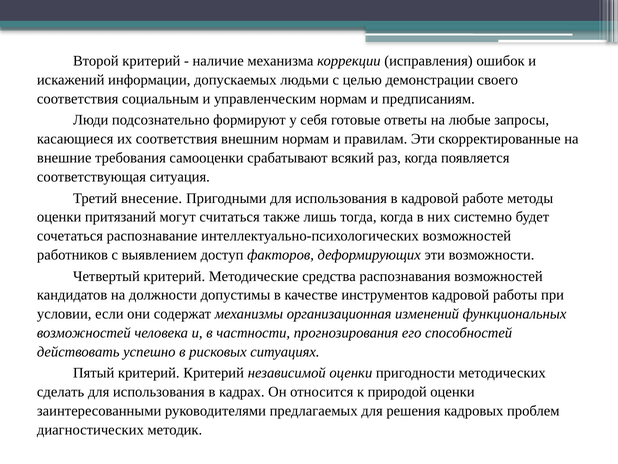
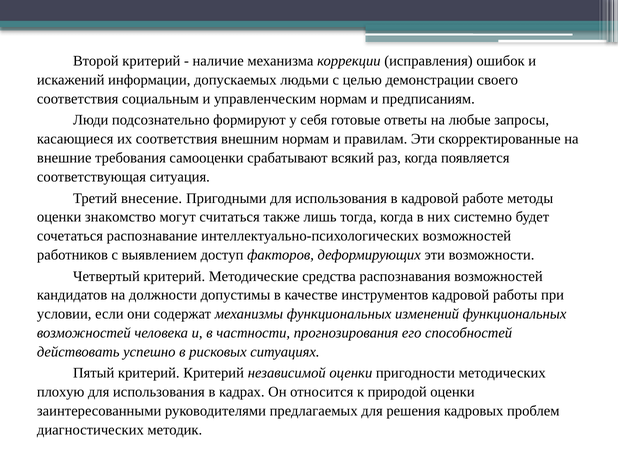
притязаний: притязаний -> знакомство (120, 217)
механизмы организационная: организационная -> функциональных (339, 314)
сделать: сделать -> плохую (61, 392)
